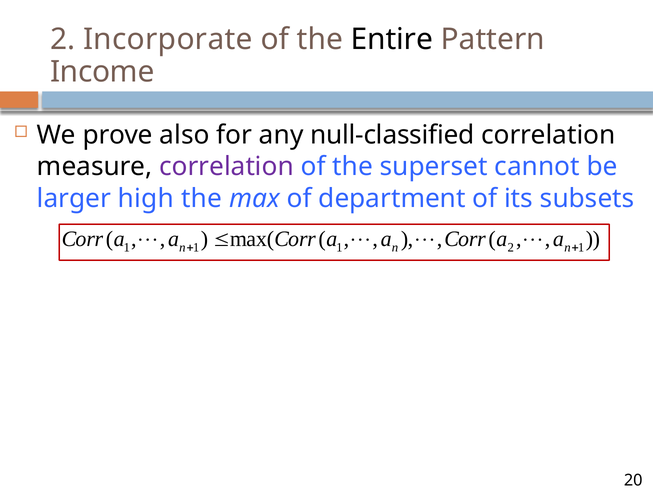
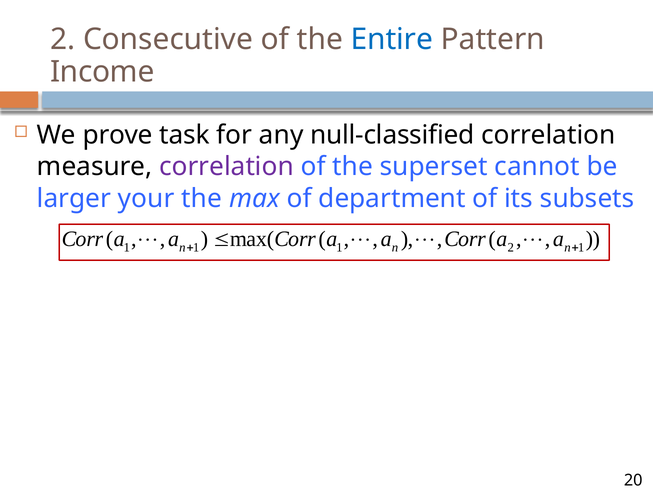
Incorporate: Incorporate -> Consecutive (168, 40)
Entire colour: black -> blue (392, 40)
also: also -> task (185, 135)
high: high -> your (146, 198)
